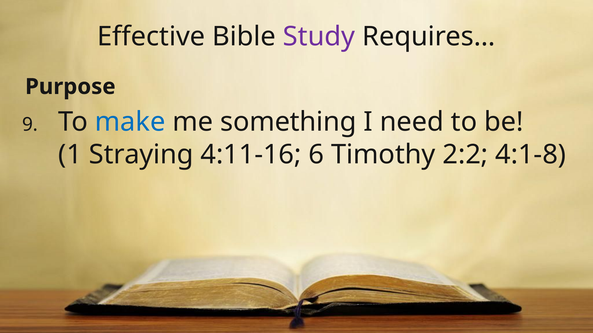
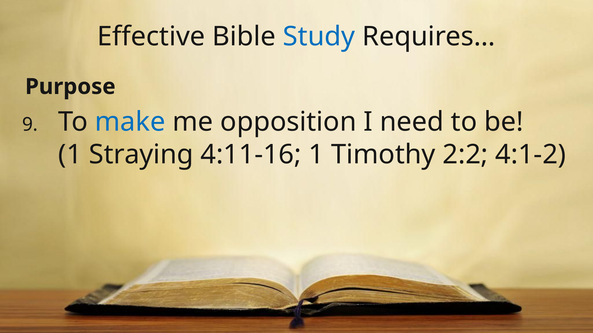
Study colour: purple -> blue (319, 37)
something: something -> opposition (288, 122)
4:11-16 6: 6 -> 1 (316, 155)
4:1-8: 4:1-8 -> 4:1-2 (531, 155)
